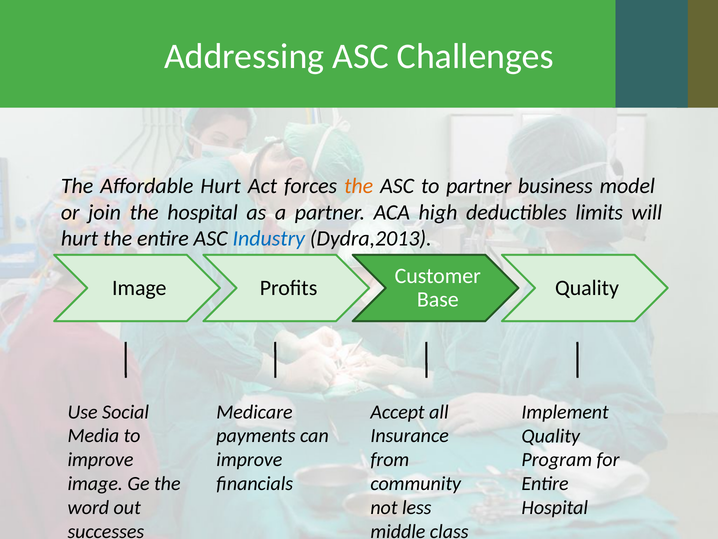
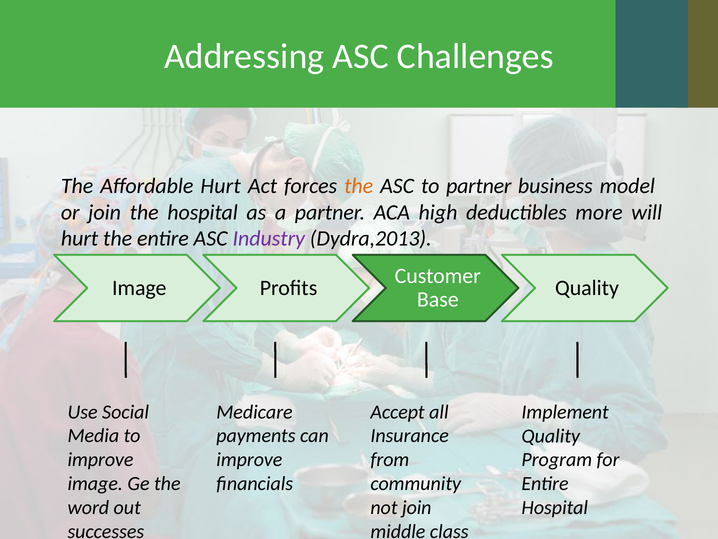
limits: limits -> more (599, 212)
Industry colour: blue -> purple (269, 238)
not less: less -> join (417, 507)
